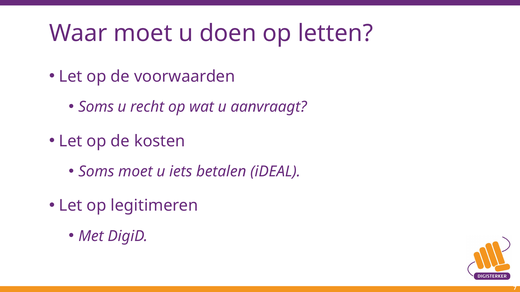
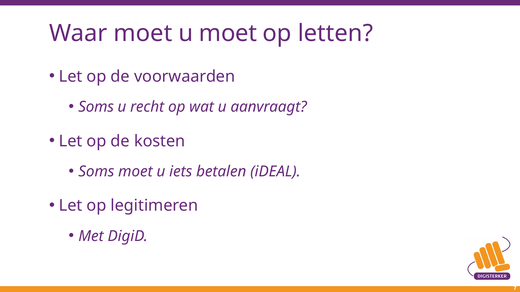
u doen: doen -> moet (228, 33)
